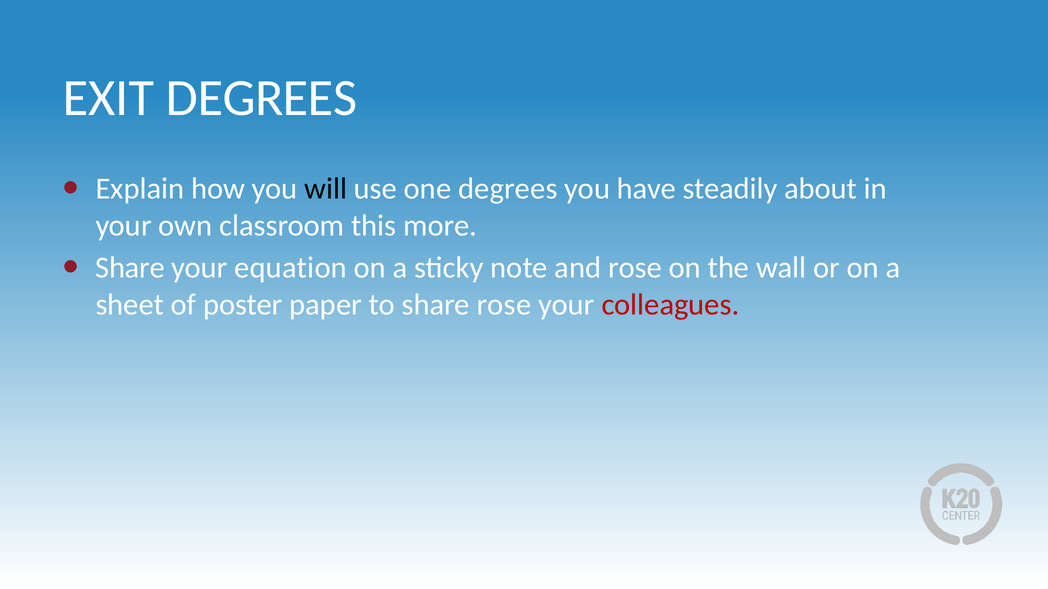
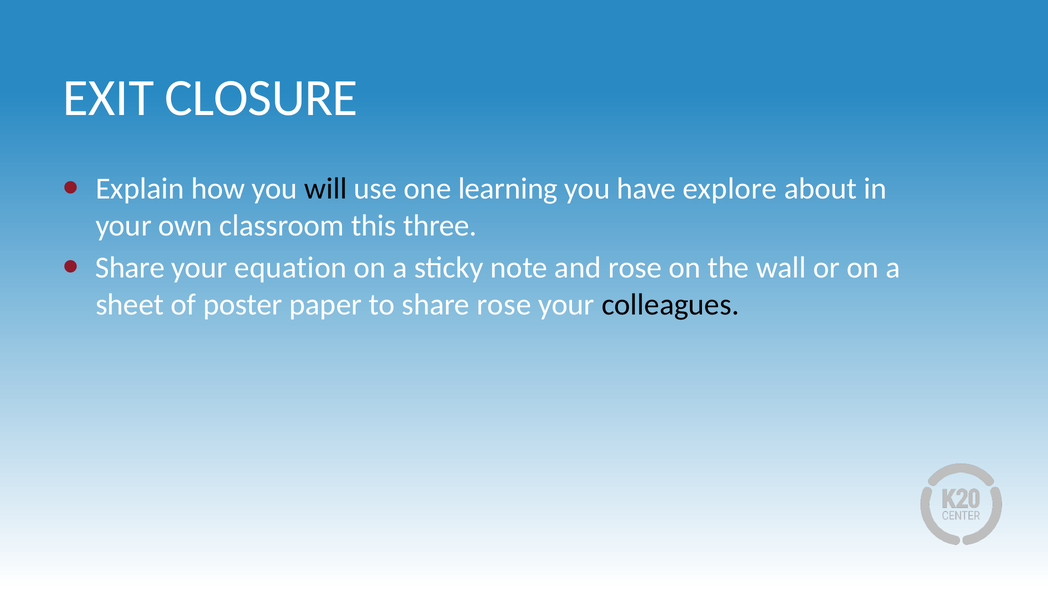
EXIT DEGREES: DEGREES -> CLOSURE (261, 98)
one degrees: degrees -> learning (508, 189)
steadily: steadily -> explore (730, 189)
more: more -> three (440, 226)
colleagues colour: red -> black (670, 305)
